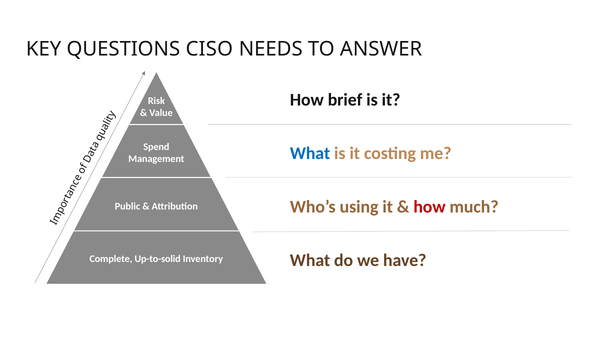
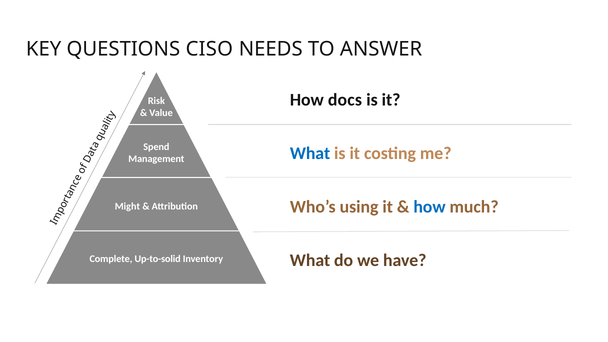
brief: brief -> docs (345, 100)
how colour: red -> blue (429, 207)
Public: Public -> Might (127, 207)
